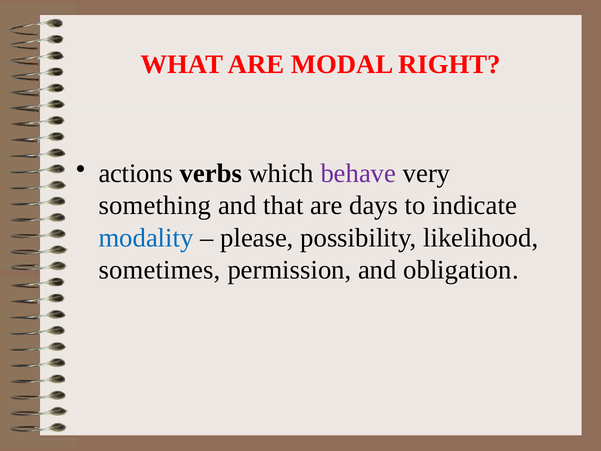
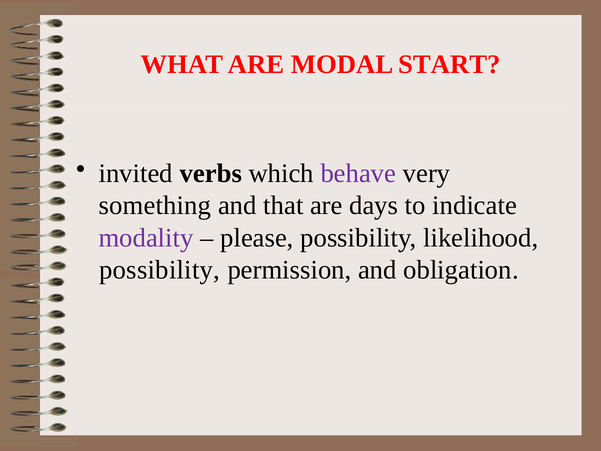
RIGHT: RIGHT -> START (449, 64)
actions: actions -> invited (136, 173)
modality colour: blue -> purple (146, 238)
sometimes: sometimes -> possibility (160, 270)
